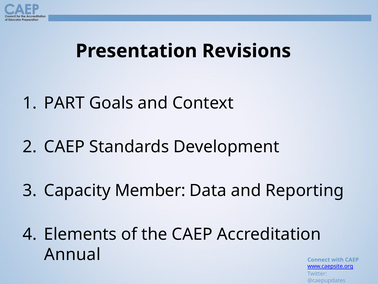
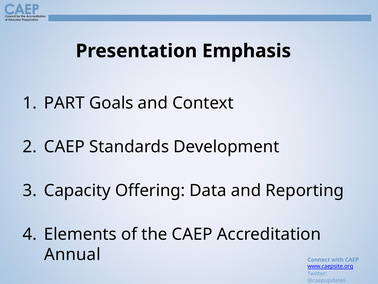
Revisions: Revisions -> Emphasis (247, 51)
Member: Member -> Offering (150, 190)
